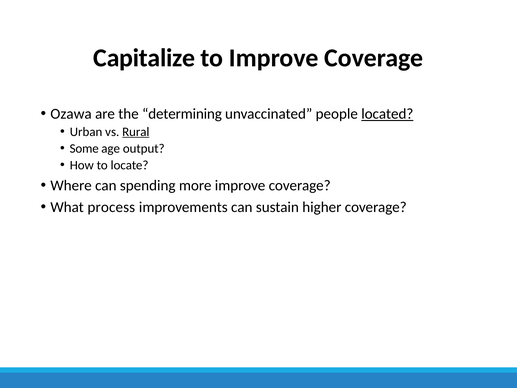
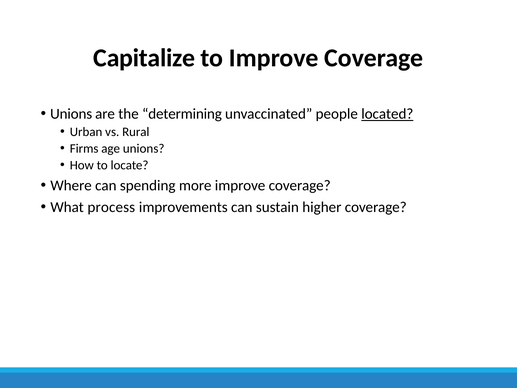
Ozawa: Ozawa -> Unions (71, 114)
Rural underline: present -> none (136, 132)
Some: Some -> Firms (84, 148)
age output: output -> unions (144, 148)
